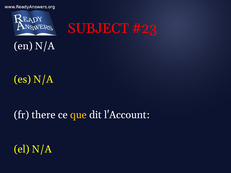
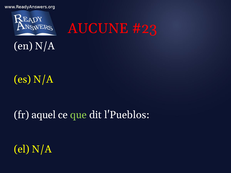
SUBJECT: SUBJECT -> AUCUNE (98, 29)
there: there -> aquel (44, 115)
que colour: yellow -> light green (78, 115)
l'Account: l'Account -> l'Pueblos (127, 115)
